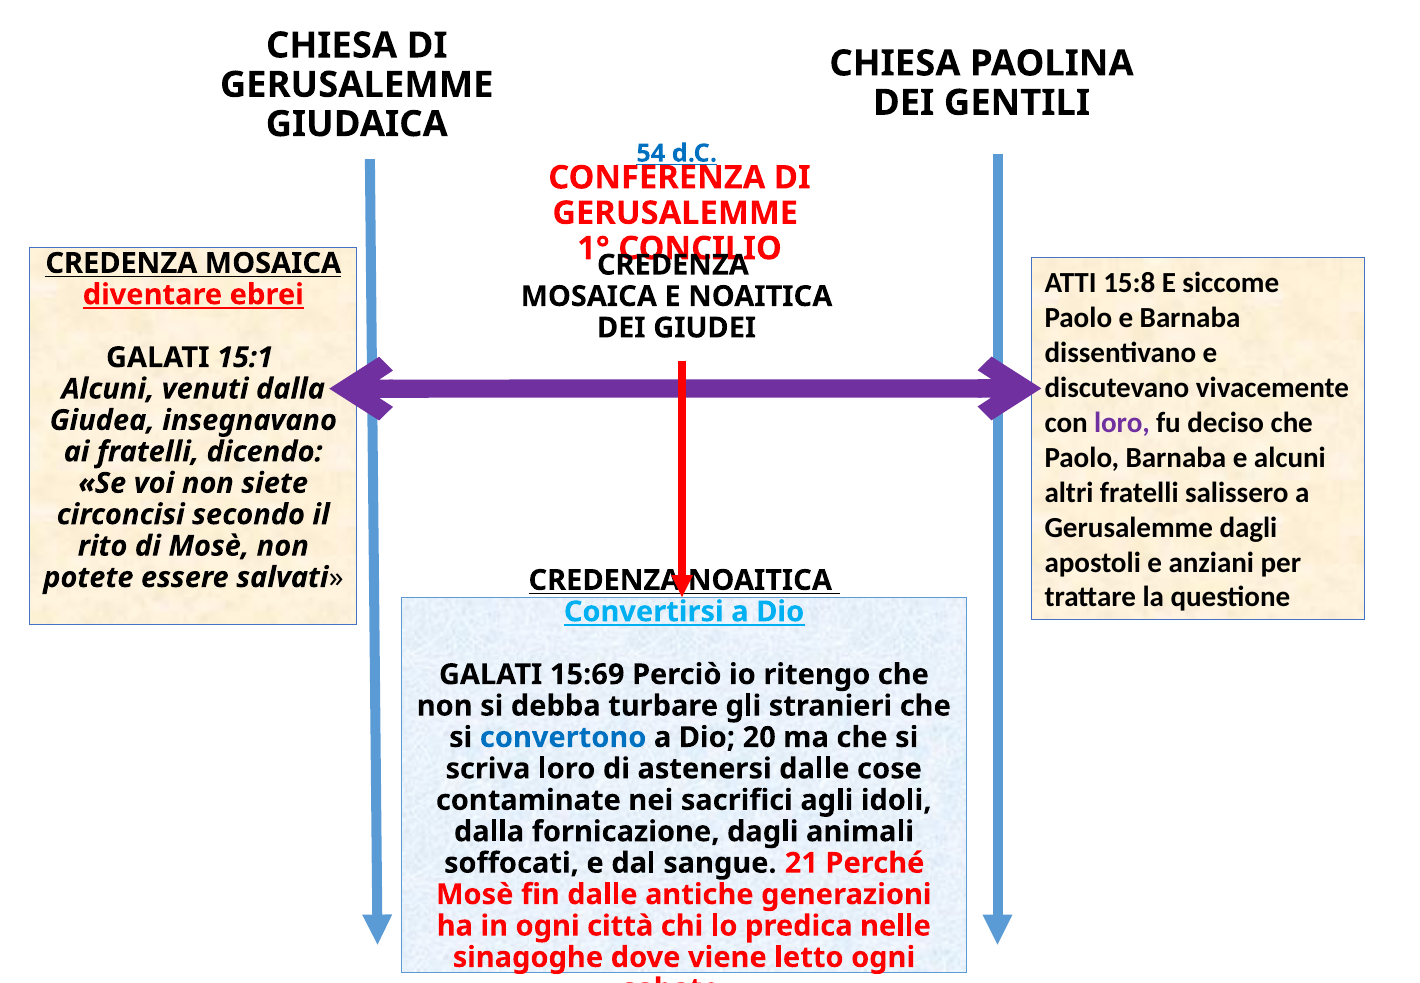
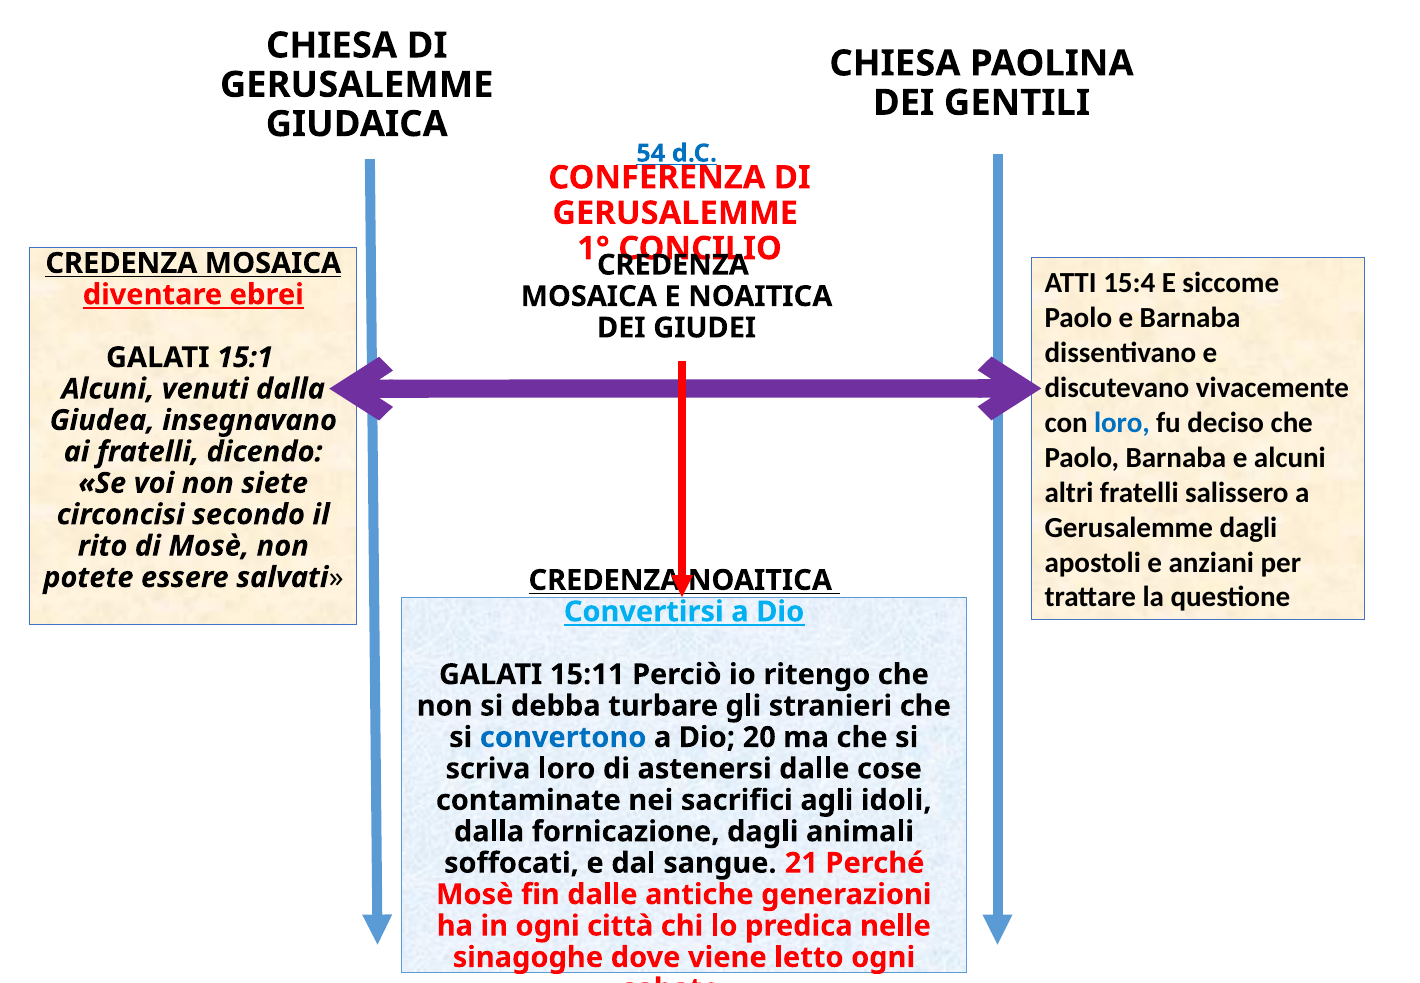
15:8: 15:8 -> 15:4 (1129, 283)
loro colour: purple -> blue (1122, 423)
15:69: 15:69 -> 15:11 (587, 675)
